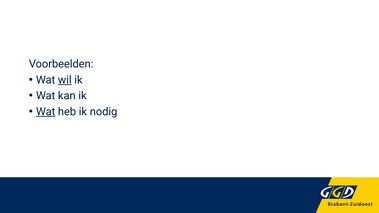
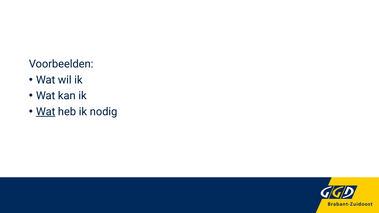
wil underline: present -> none (65, 80)
